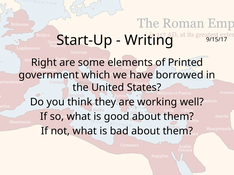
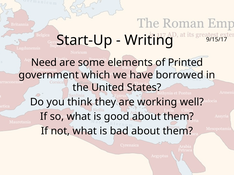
Right: Right -> Need (44, 63)
